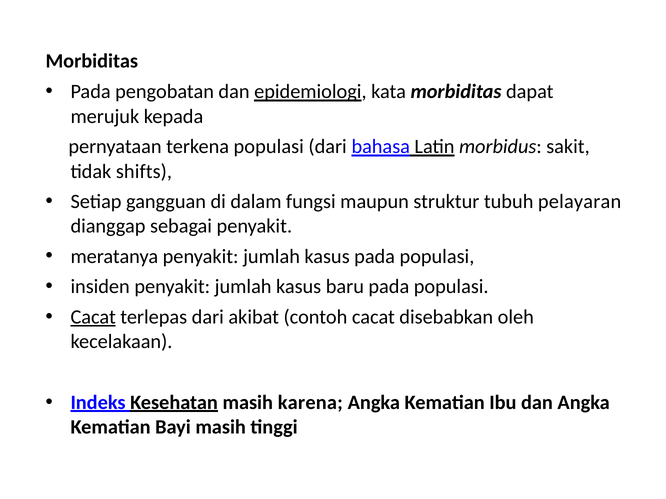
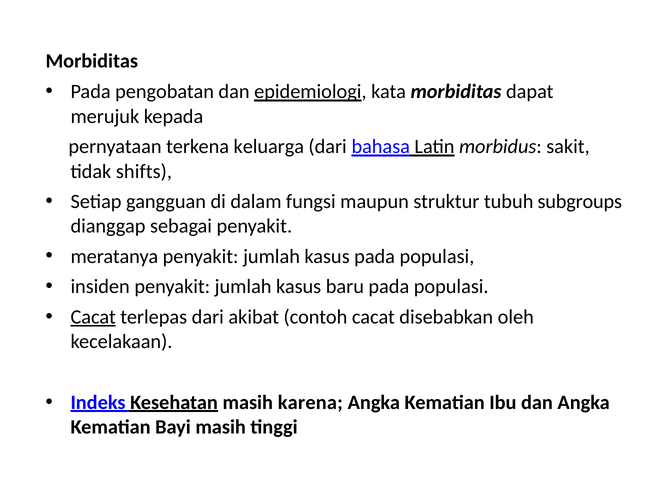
terkena populasi: populasi -> keluarga (269, 147)
pelayaran: pelayaran -> subgroups (580, 202)
